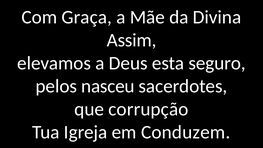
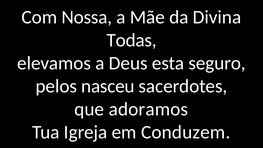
Graça: Graça -> Nossa (87, 17)
Assim: Assim -> Todas (132, 40)
corrupção: corrupção -> adoramos (148, 109)
